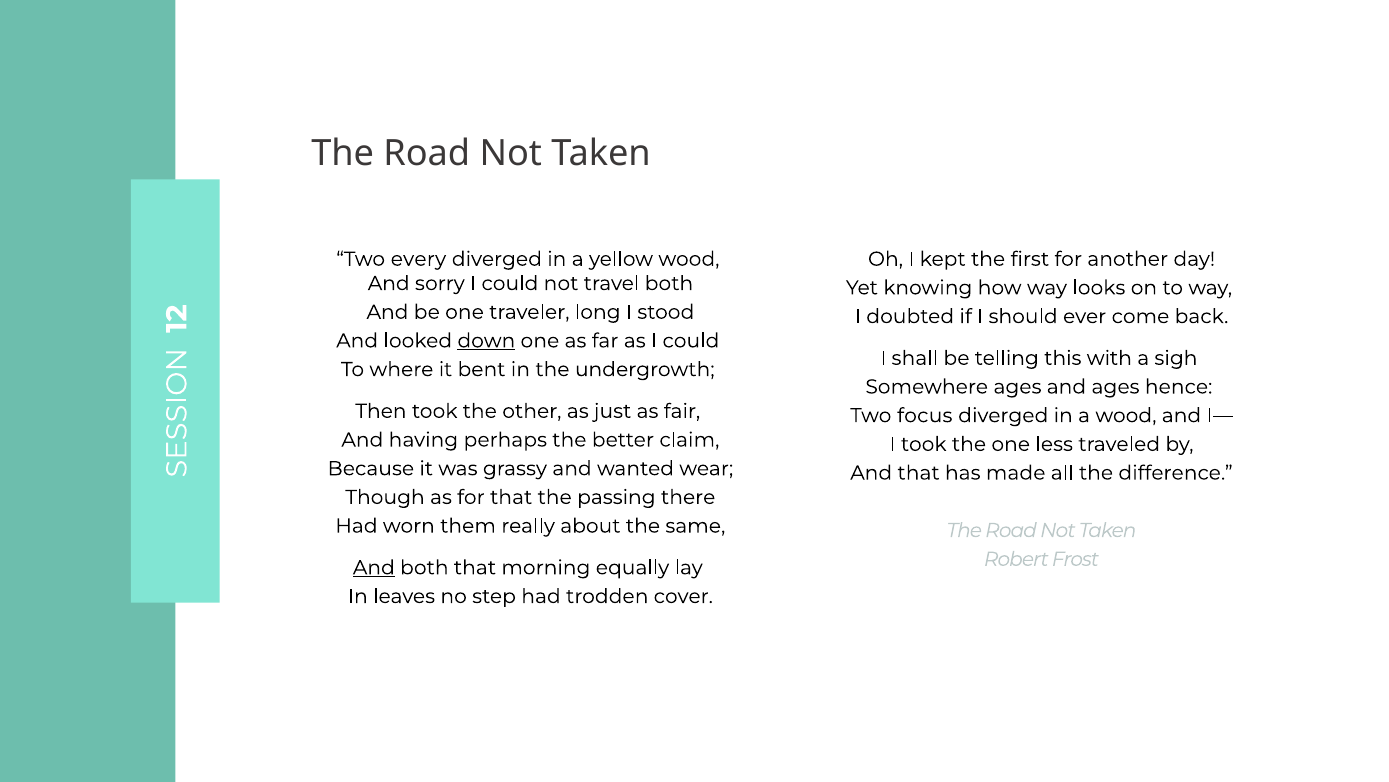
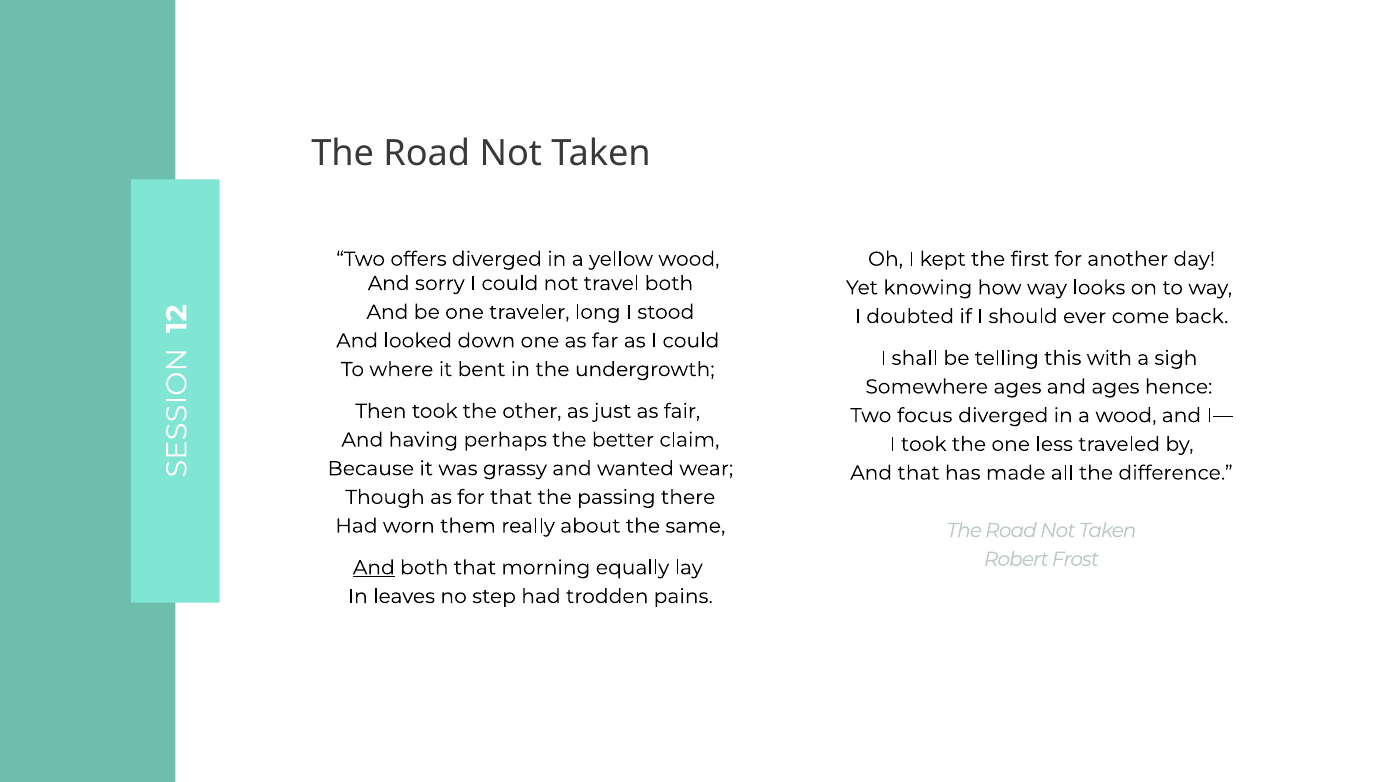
every: every -> offers (419, 259)
down underline: present -> none (486, 341)
cover: cover -> pains (683, 596)
